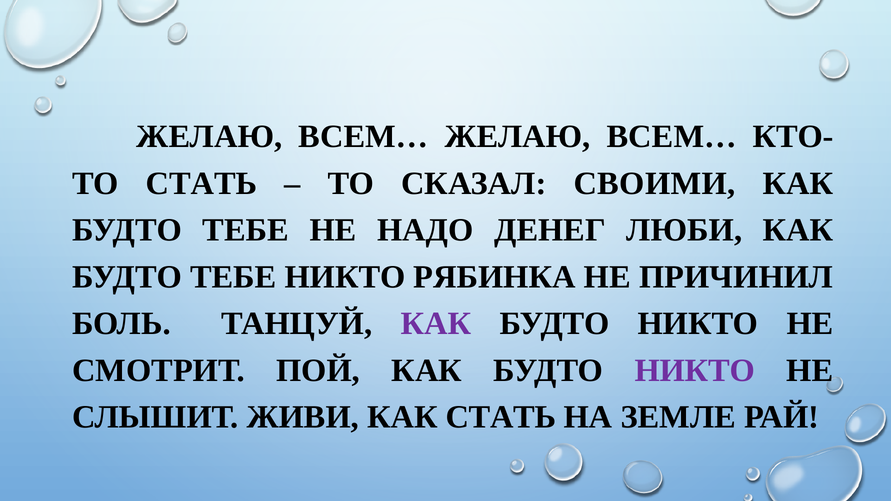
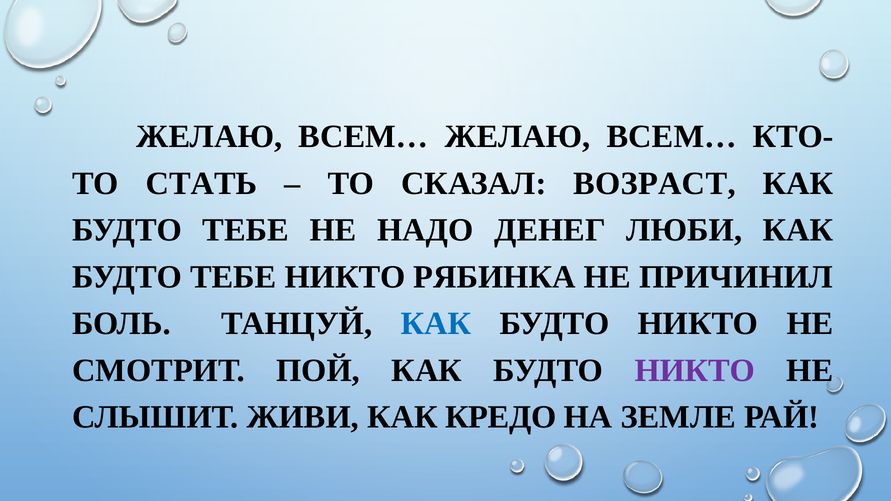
СВОИМИ: СВОИМИ -> ВОЗРАСТ (655, 183)
КАК colour: purple -> blue (436, 324)
КАК СТАТЬ: СТАТЬ -> КРЕДО (501, 417)
